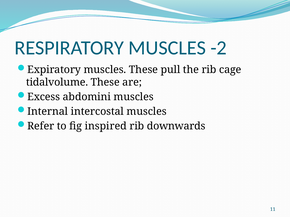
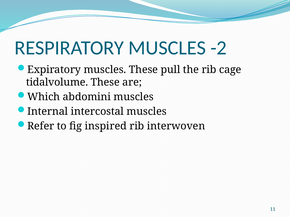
Excess: Excess -> Which (44, 97)
downwards: downwards -> interwoven (176, 126)
